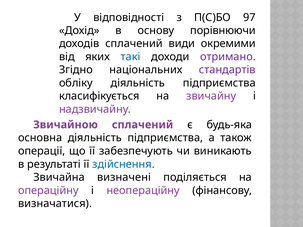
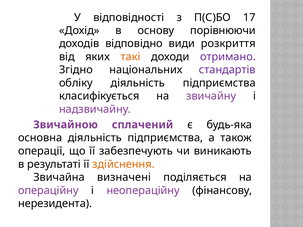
97: 97 -> 17 (249, 17)
доходів сплачений: сплачений -> відповідно (134, 44)
окремими: окремими -> розкриття (228, 44)
такі colour: blue -> orange (131, 57)
здійснення colour: blue -> orange (123, 164)
визначатися: визначатися -> нерезидента (55, 204)
